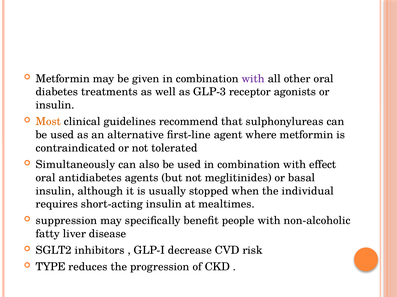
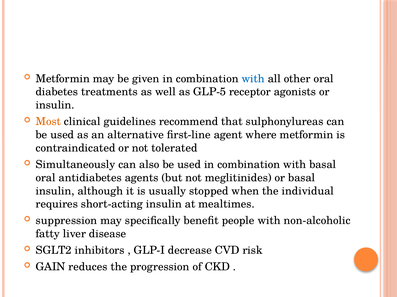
with colour: purple -> blue (253, 79)
GLP-3: GLP-3 -> GLP-5 (210, 92)
with effect: effect -> basal (323, 165)
TYPE: TYPE -> GAIN (51, 267)
